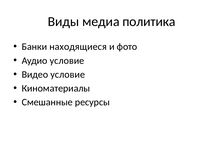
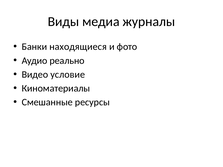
политика: политика -> журналы (149, 22)
Аудио условие: условие -> реально (67, 61)
